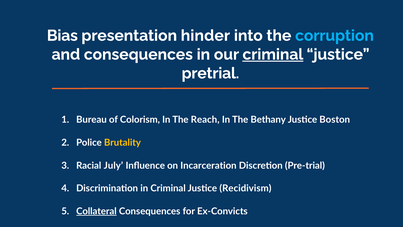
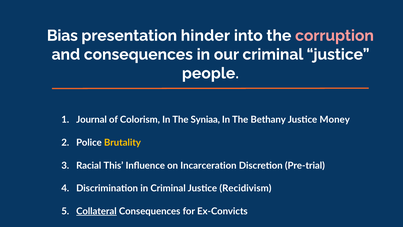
corruption colour: light blue -> pink (334, 36)
criminal underline: present -> none (273, 54)
pretrial: pretrial -> people (210, 73)
Bureau: Bureau -> Journal (91, 120)
Reach: Reach -> Syniaa (205, 120)
Boston: Boston -> Money (335, 120)
July: July -> This (113, 165)
